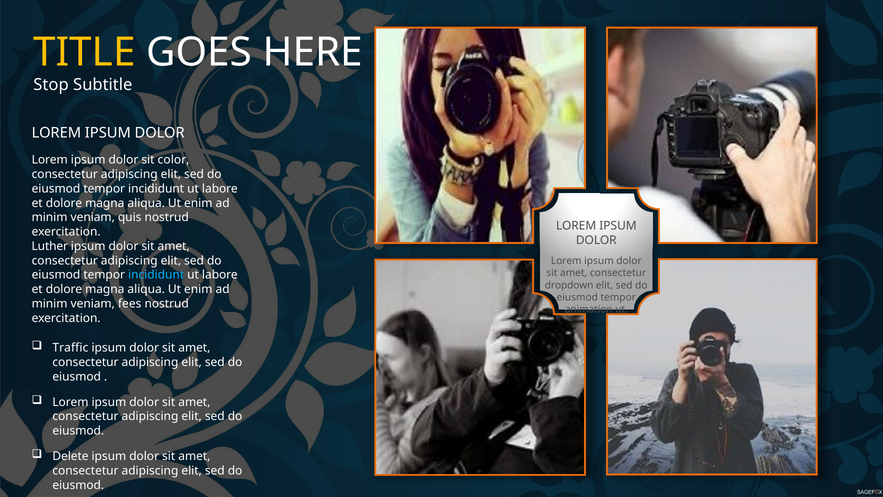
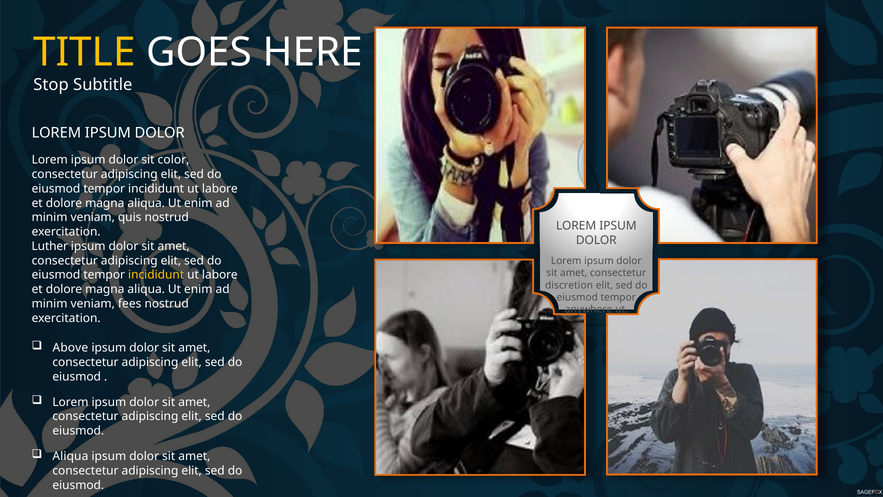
incididunt colour: light blue -> yellow (156, 275)
dropdown: dropdown -> discretion (569, 285)
animation: animation -> anywhere (589, 309)
Traffic: Traffic -> Above (70, 348)
Delete: Delete -> Aliqua (70, 456)
